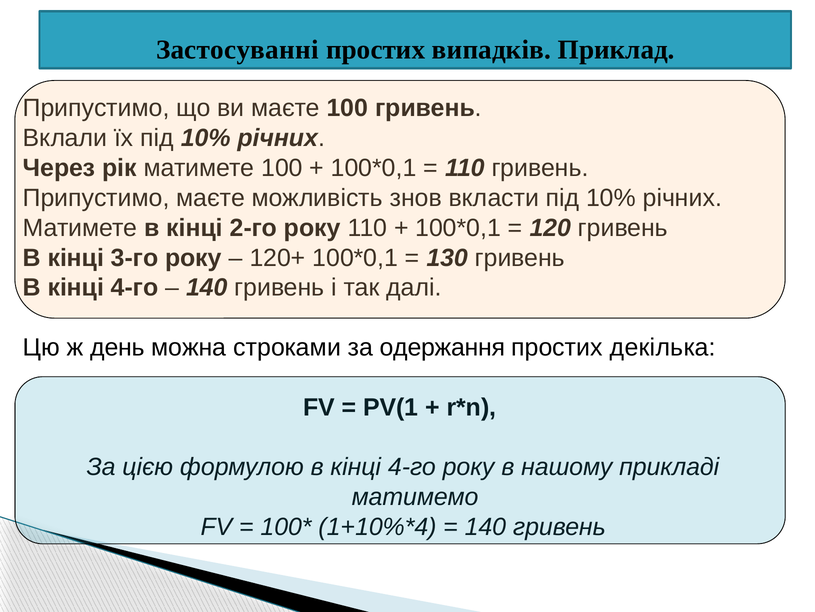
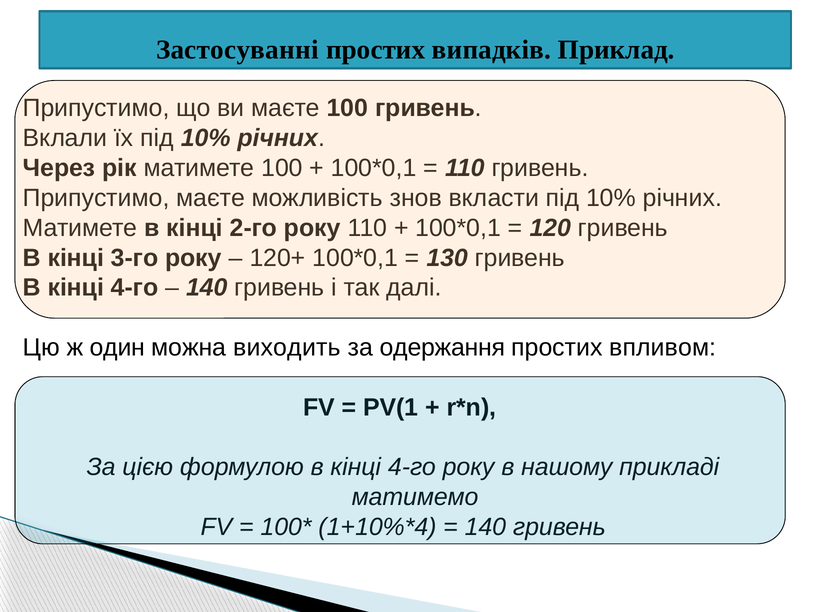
день: день -> один (117, 347)
строками: строками -> виходить (287, 347)
декілька: декілька -> впливом (663, 347)
